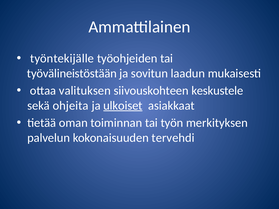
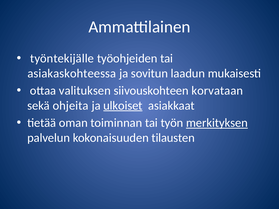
työvälineistöstään: työvälineistöstään -> asiakaskohteessa (72, 73)
keskustele: keskustele -> korvataan (217, 91)
merkityksen underline: none -> present (217, 123)
tervehdi: tervehdi -> tilausten (173, 138)
